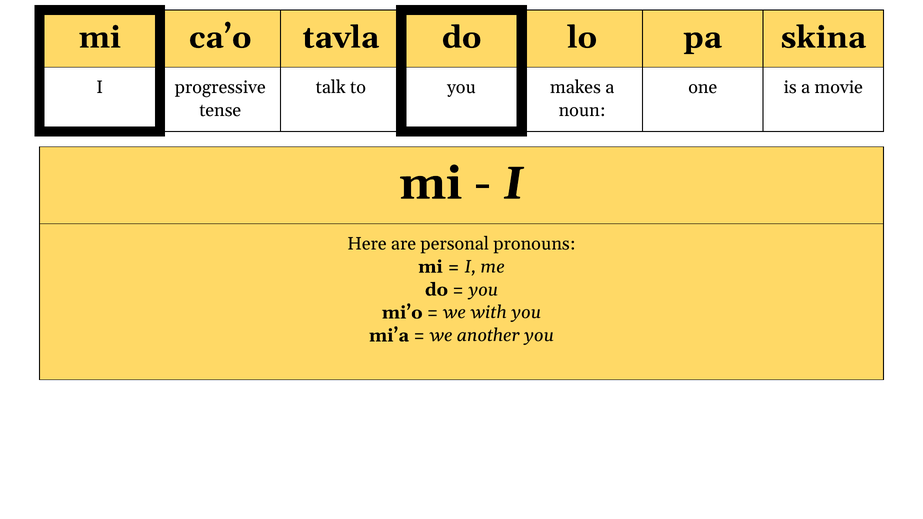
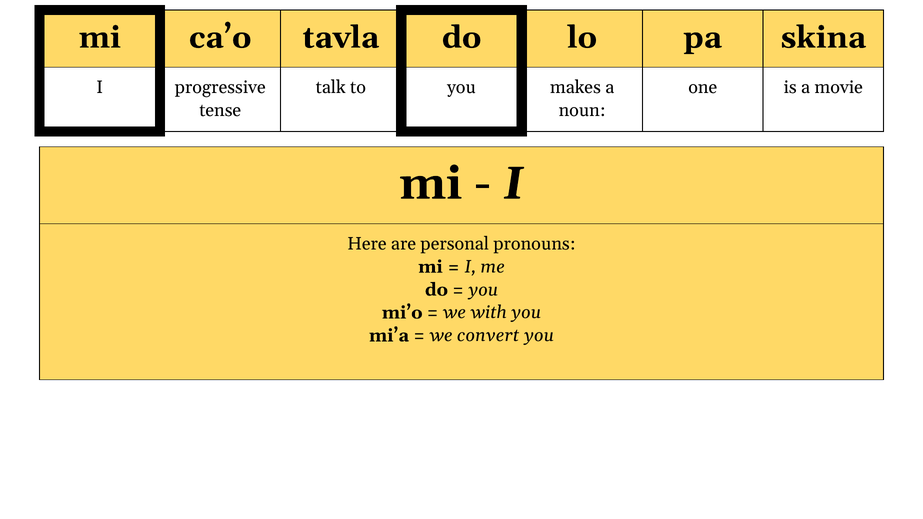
another: another -> convert (488, 336)
